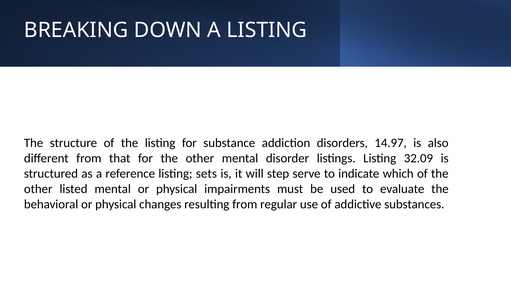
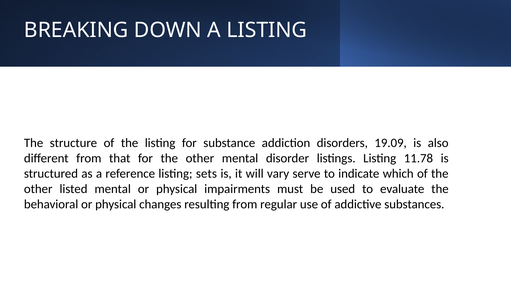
14.97: 14.97 -> 19.09 (391, 143)
32.09: 32.09 -> 11.78 (418, 159)
step: step -> vary (278, 174)
